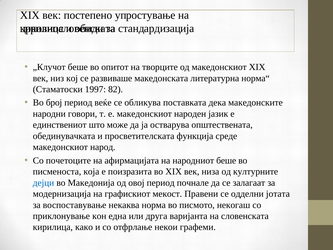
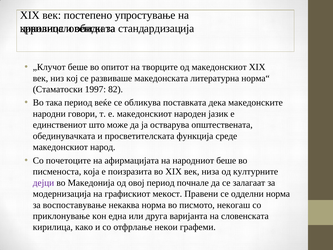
број: број -> така (54, 103)
дејци colour: blue -> purple (43, 183)
одделни јотата: јотата -> норма (278, 194)
